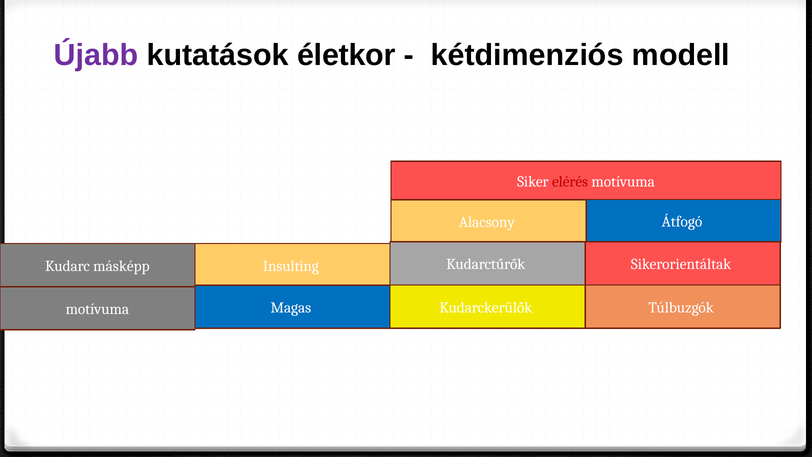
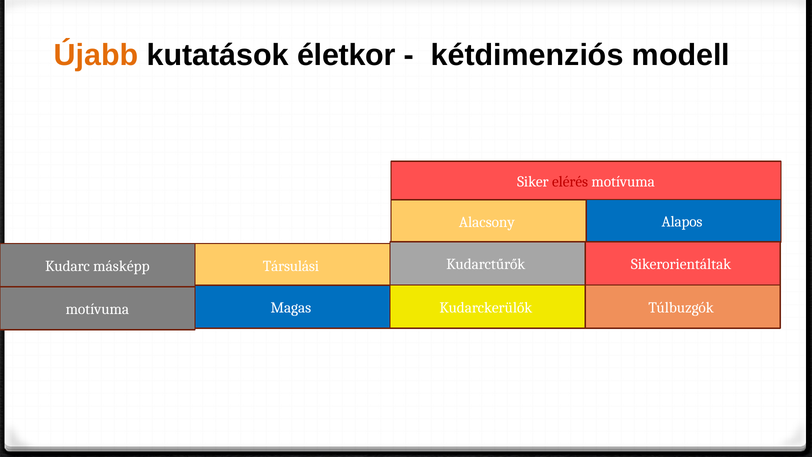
Újabb colour: purple -> orange (96, 55)
Átfogó: Átfogó -> Alapos (682, 222)
Insulting: Insulting -> Társulási (291, 266)
